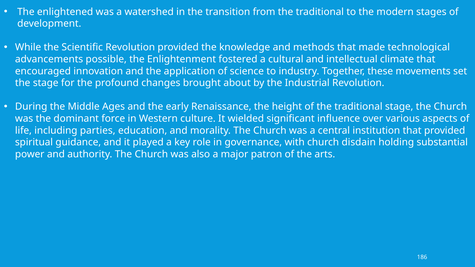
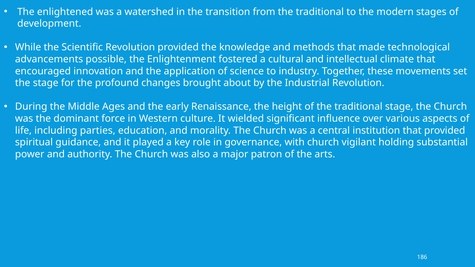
disdain: disdain -> vigilant (359, 142)
